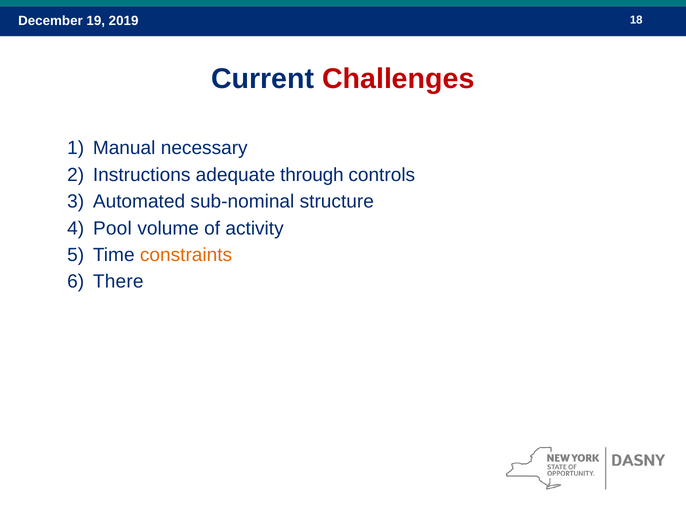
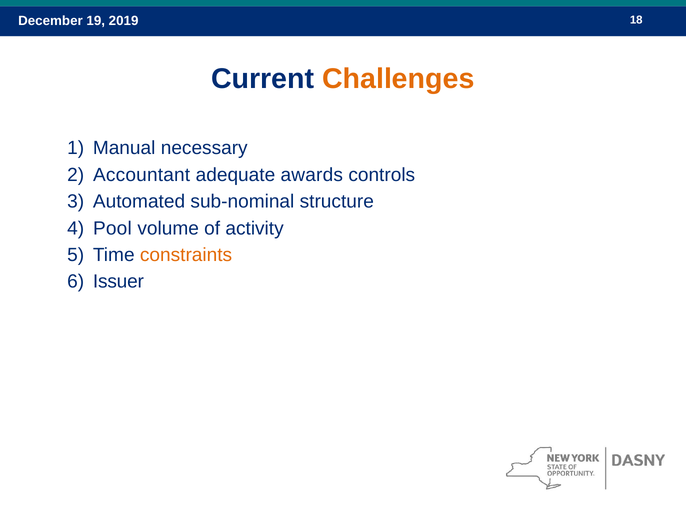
Challenges colour: red -> orange (398, 79)
Instructions: Instructions -> Accountant (142, 175)
through: through -> awards (312, 175)
There: There -> Issuer (118, 282)
